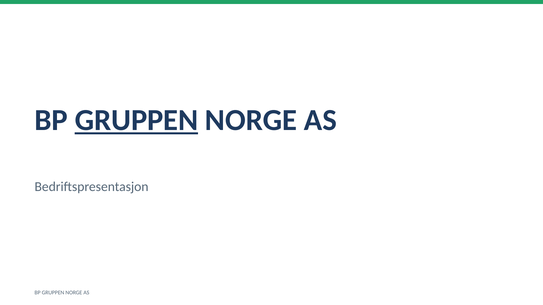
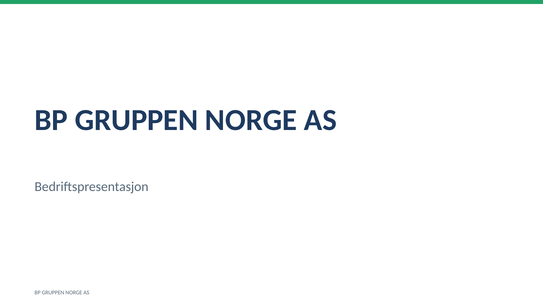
GRUPPEN underline: present -> none (136, 120)
